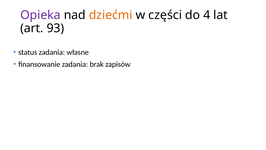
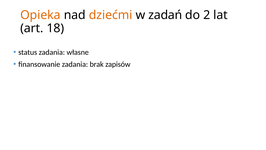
Opieka colour: purple -> orange (40, 15)
części: części -> zadań (165, 15)
4: 4 -> 2 (207, 15)
93: 93 -> 18 (55, 28)
